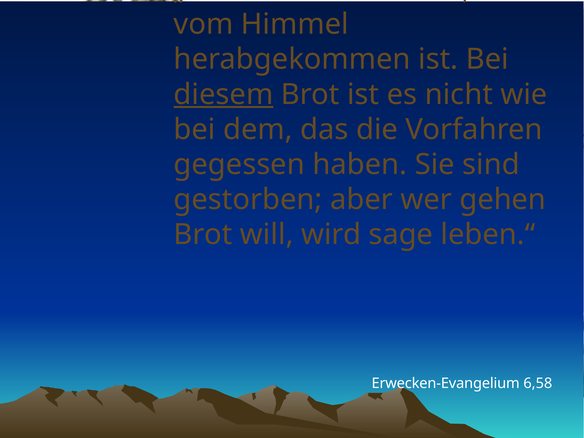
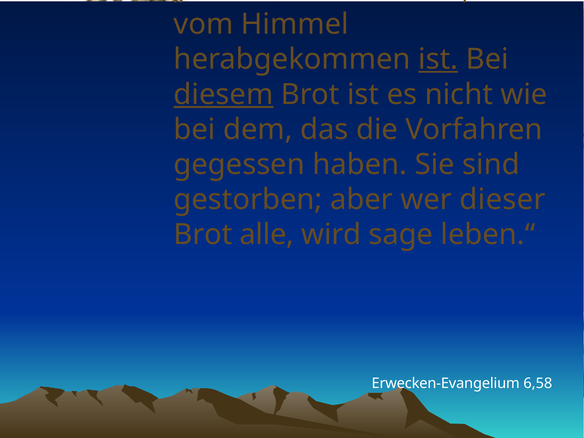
ist underline: none -> present (438, 59)
gehen: gehen -> dieser (503, 200)
will: will -> alle (267, 235)
